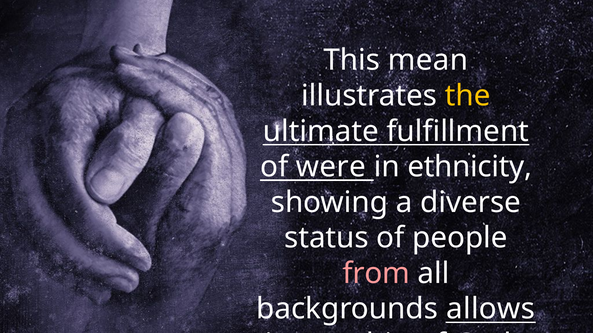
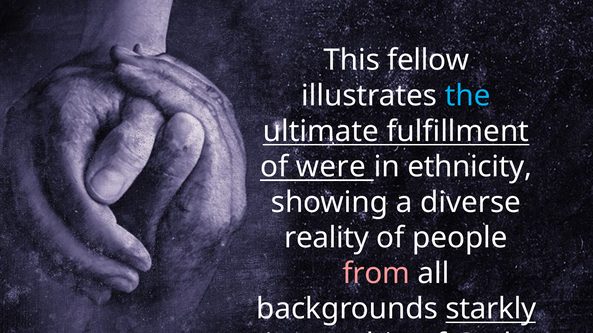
mean: mean -> fellow (428, 60)
the colour: yellow -> light blue (468, 96)
status: status -> reality (327, 238)
allows: allows -> starkly (491, 309)
